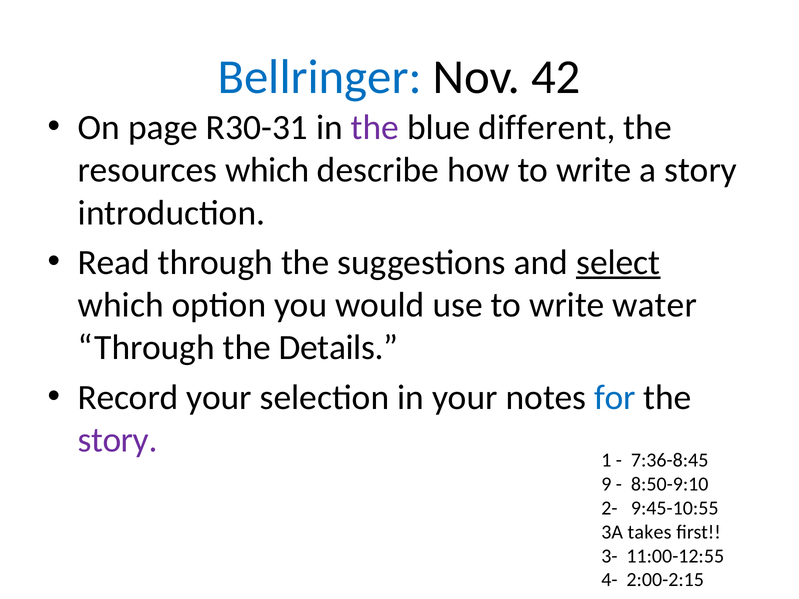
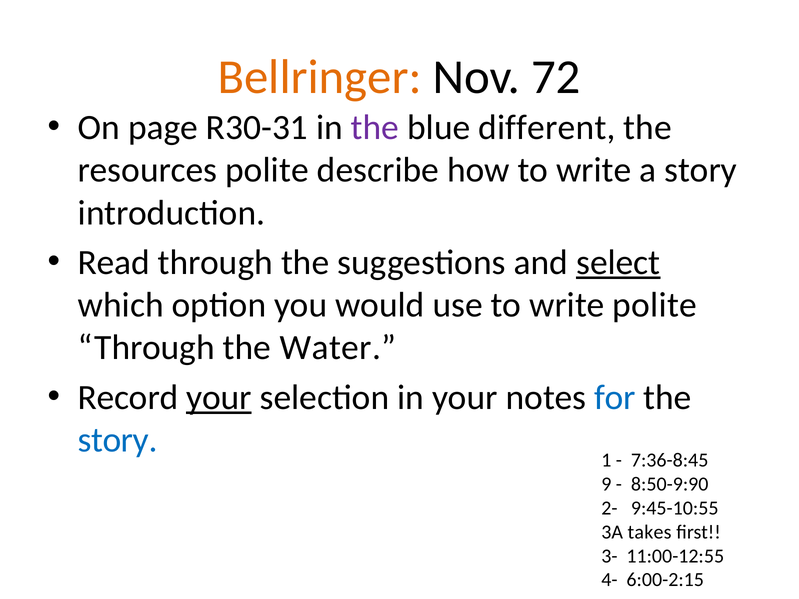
Bellringer colour: blue -> orange (320, 77)
42: 42 -> 72 (556, 77)
resources which: which -> polite (267, 170)
write water: water -> polite (655, 305)
Details: Details -> Water (338, 348)
your underline: none -> present (219, 398)
story colour: purple -> blue (118, 440)
8:50-9:10: 8:50-9:10 -> 8:50-9:90 (670, 484)
2:00-2:15: 2:00-2:15 -> 6:00-2:15 (665, 580)
